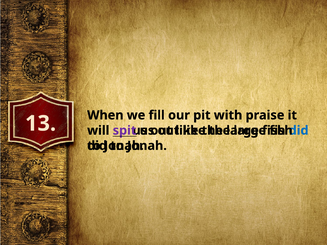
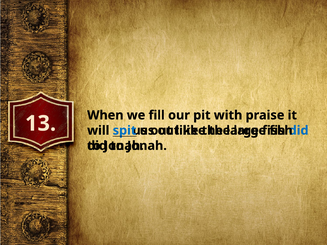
spit colour: purple -> blue (125, 131)
